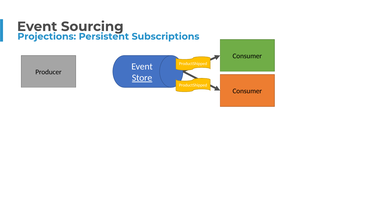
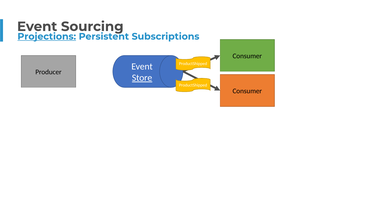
Projections underline: none -> present (47, 36)
